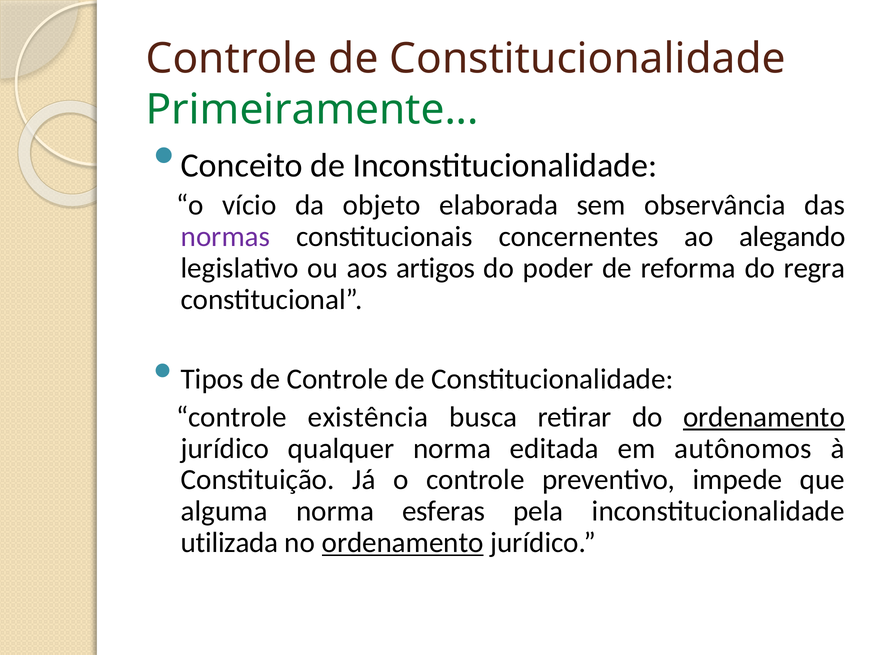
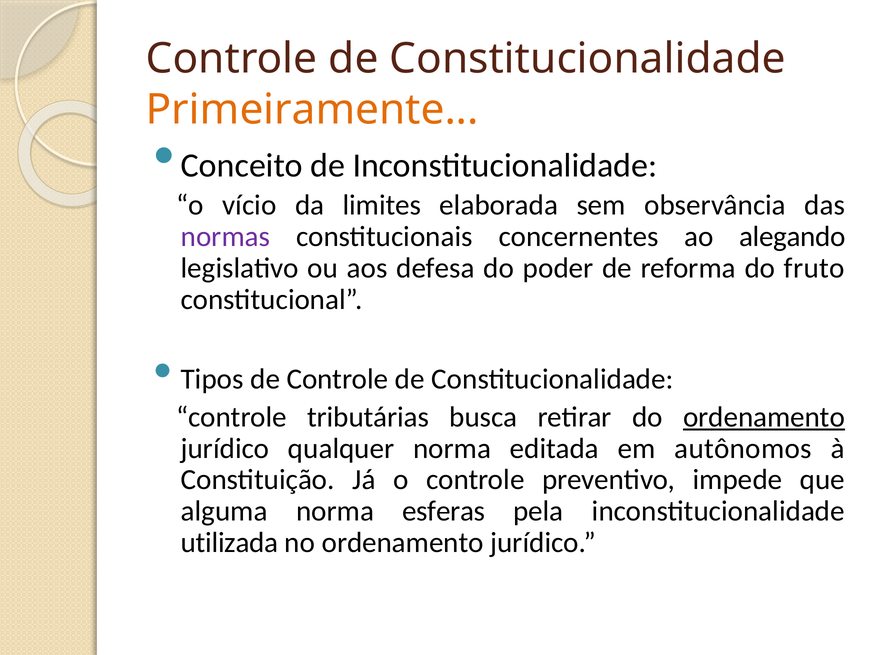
Primeiramente colour: green -> orange (312, 110)
objeto: objeto -> limites (382, 205)
artigos: artigos -> defesa (435, 268)
regra: regra -> fruto (814, 268)
existência: existência -> tributárias (368, 417)
ordenamento underline: present -> none (403, 543)
